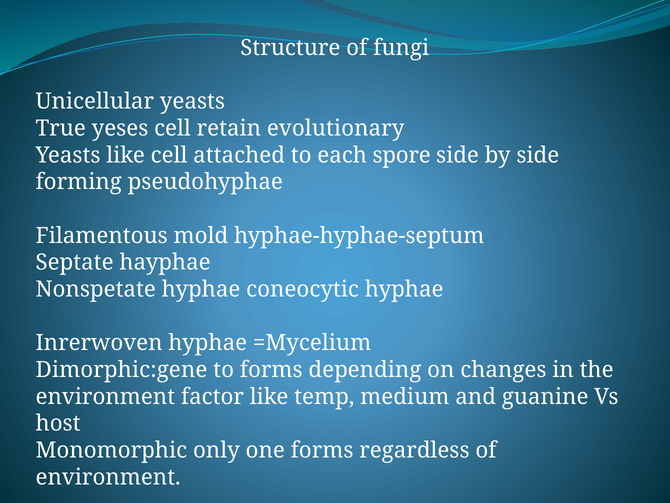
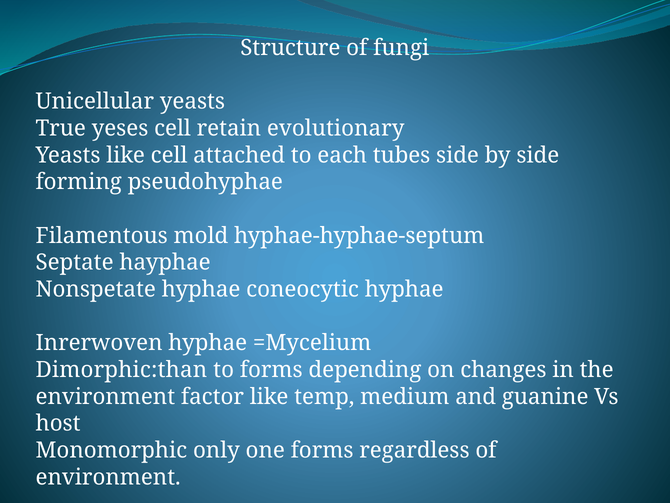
spore: spore -> tubes (402, 155)
Dimorphic:gene: Dimorphic:gene -> Dimorphic:than (121, 369)
